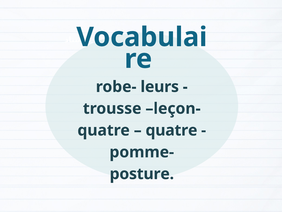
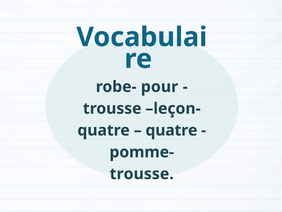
leurs: leurs -> pour (160, 87)
posture: posture -> trousse (142, 174)
